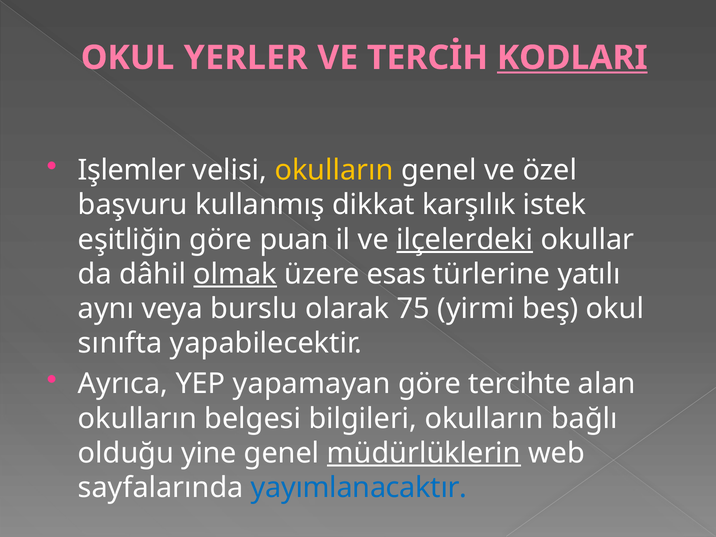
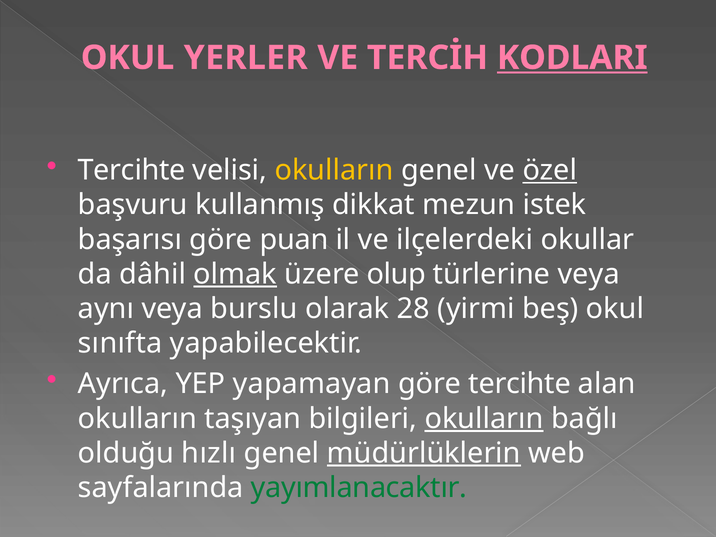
Işlemler: Işlemler -> Tercihte (132, 170)
özel underline: none -> present (550, 170)
karşılık: karşılık -> mezun (469, 205)
eşitliğin: eşitliğin -> başarısı (130, 240)
ilçelerdeki underline: present -> none (465, 240)
esas: esas -> olup (396, 274)
türlerine yatılı: yatılı -> veya (589, 274)
75: 75 -> 28 (413, 309)
belgesi: belgesi -> taşıyan (253, 419)
okulların underline: none -> present (484, 419)
yine: yine -> hızlı (209, 453)
yayımlanacaktır colour: blue -> green (359, 488)
